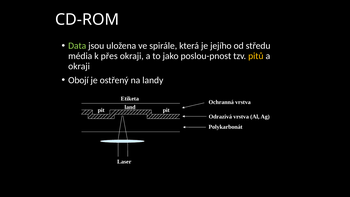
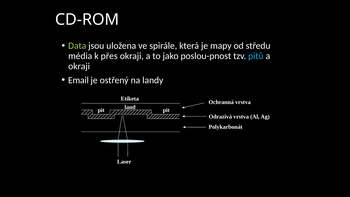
jejího: jejího -> mapy (221, 46)
pitů colour: yellow -> light blue (256, 56)
Obojí: Obojí -> Email (78, 80)
